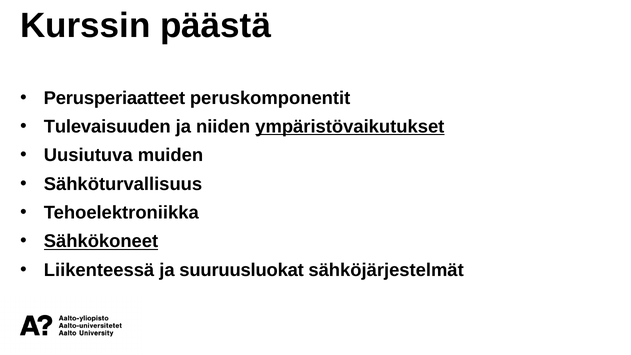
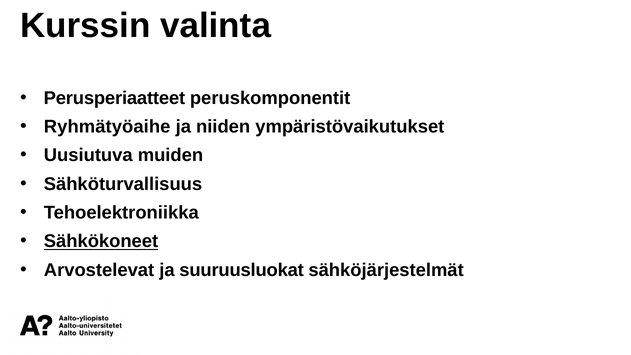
päästä: päästä -> valinta (216, 25)
Tulevaisuuden: Tulevaisuuden -> Ryhmätyöaihe (107, 127)
ympäristövaikutukset underline: present -> none (350, 127)
Liikenteessä: Liikenteessä -> Arvostelevat (99, 270)
